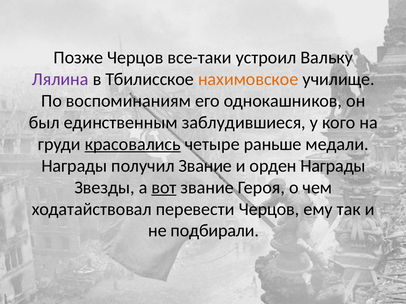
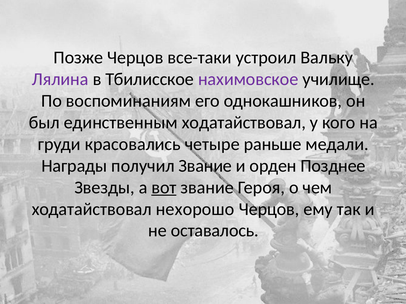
нахимовское colour: orange -> purple (248, 79)
единственным заблудившиеся: заблудившиеся -> ходатайствовал (244, 123)
красовались underline: present -> none (133, 144)
орден Награды: Награды -> Позднее (333, 166)
перевести: перевести -> нехорошо (195, 209)
подбирали: подбирали -> оставалось (215, 231)
